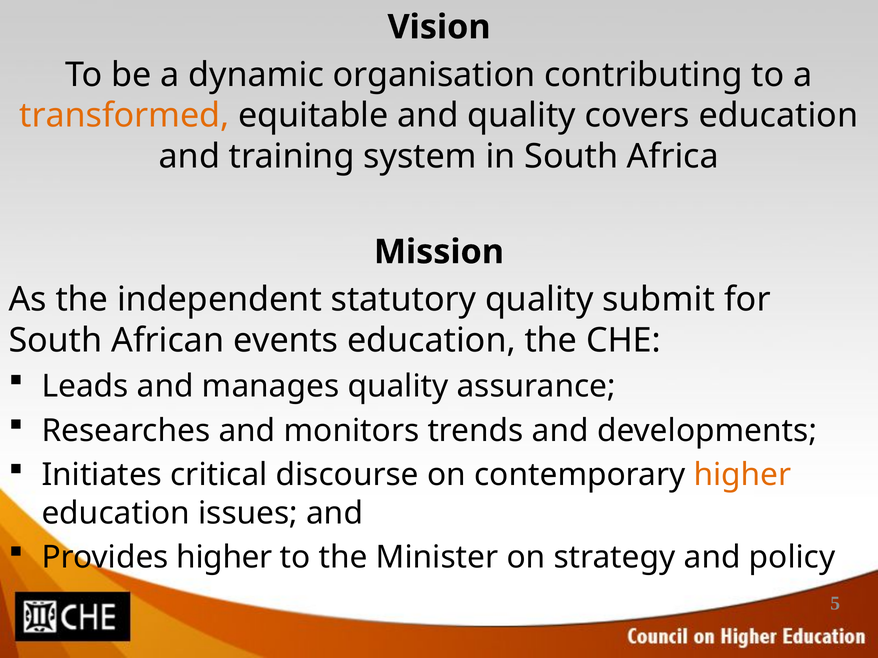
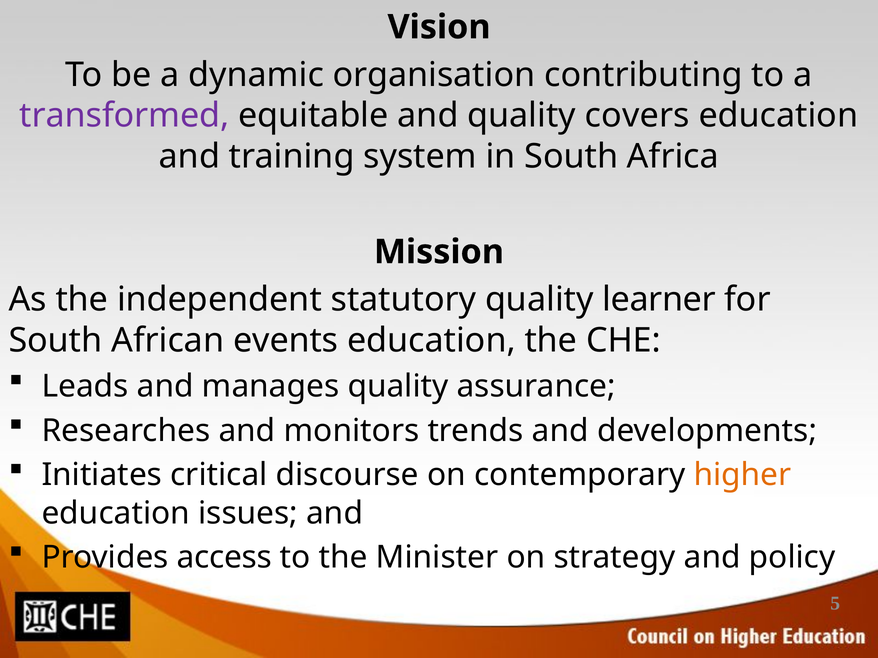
transformed colour: orange -> purple (124, 116)
submit: submit -> learner (659, 300)
Provides higher: higher -> access (224, 558)
